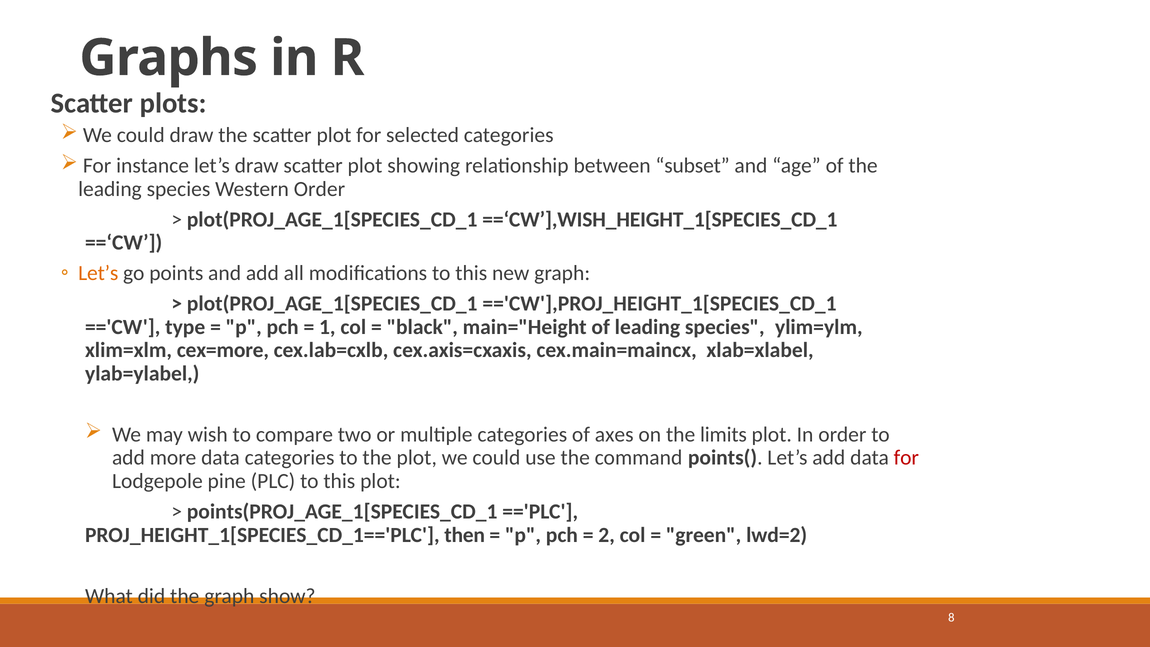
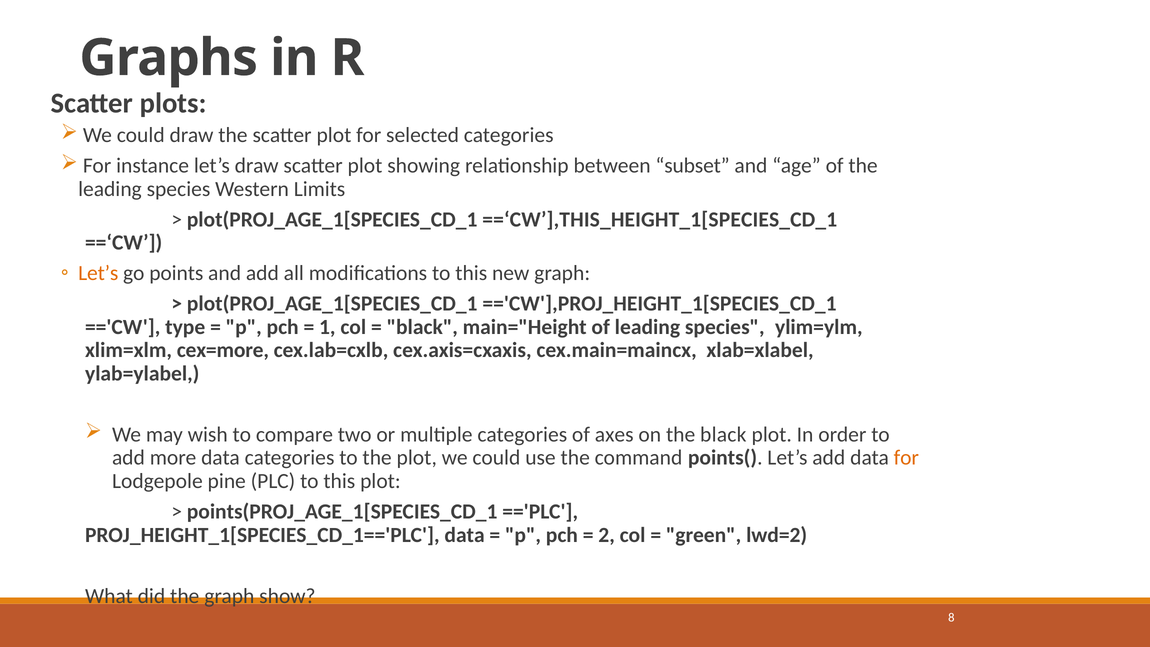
Western Order: Order -> Limits (320, 189)
==‘CW’],WISH_HEIGHT_1[SPECIES_CD_1: ==‘CW’],WISH_HEIGHT_1[SPECIES_CD_1 -> ==‘CW’],THIS_HEIGHT_1[SPECIES_CD_1 (660, 219)
the limits: limits -> black (723, 434)
for colour: red -> orange (906, 458)
PROJ_HEIGHT_1[SPECIES_CD_1=='PLC then: then -> data (465, 535)
